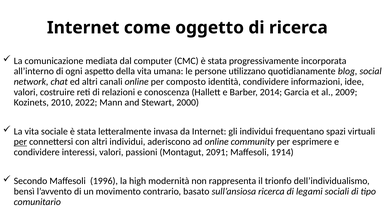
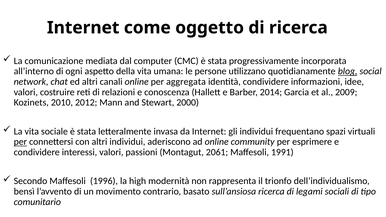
blog underline: none -> present (348, 71)
composto: composto -> aggregata (186, 82)
2022: 2022 -> 2012 (86, 103)
2091: 2091 -> 2061 (217, 152)
1914: 1914 -> 1991 (282, 152)
